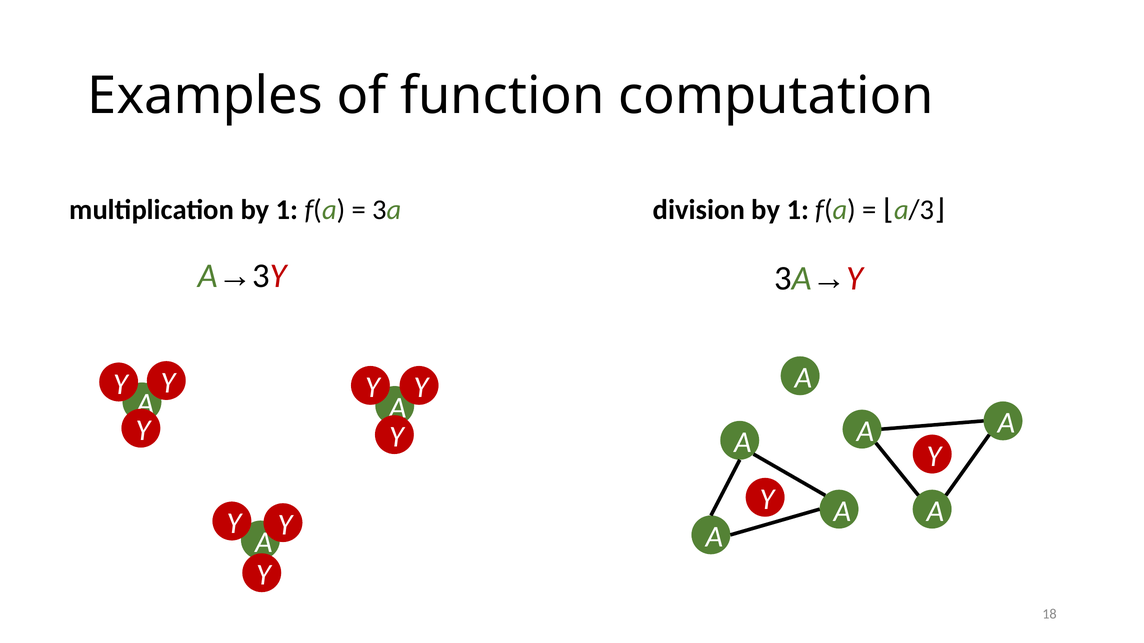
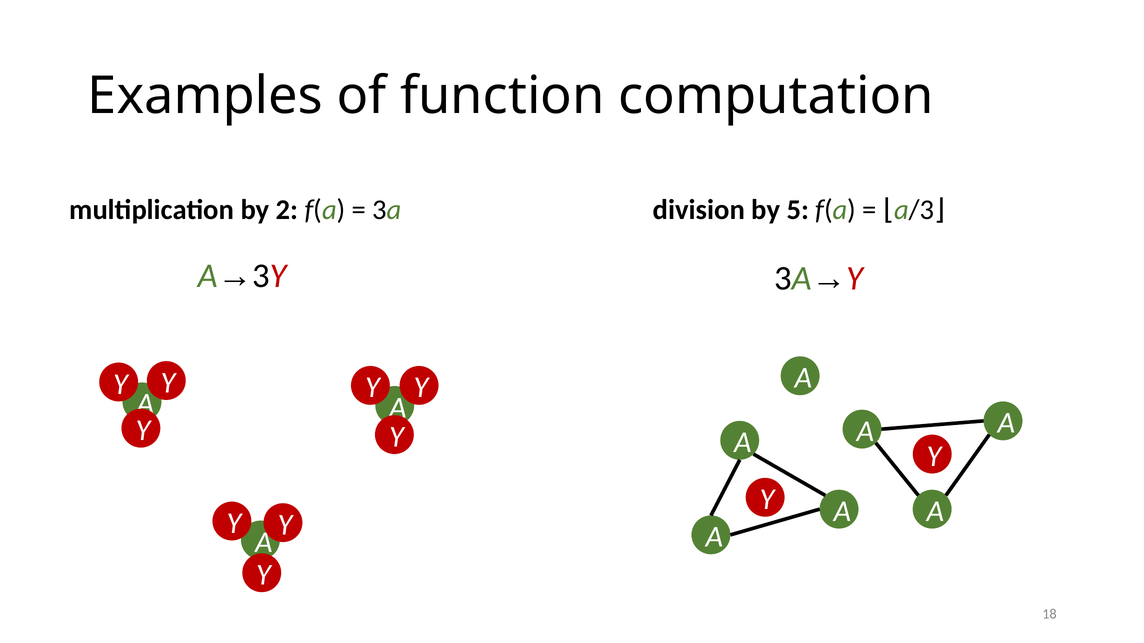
multiplication by 1: 1 -> 2 (287, 210)
division by 1: 1 -> 5 (798, 210)
